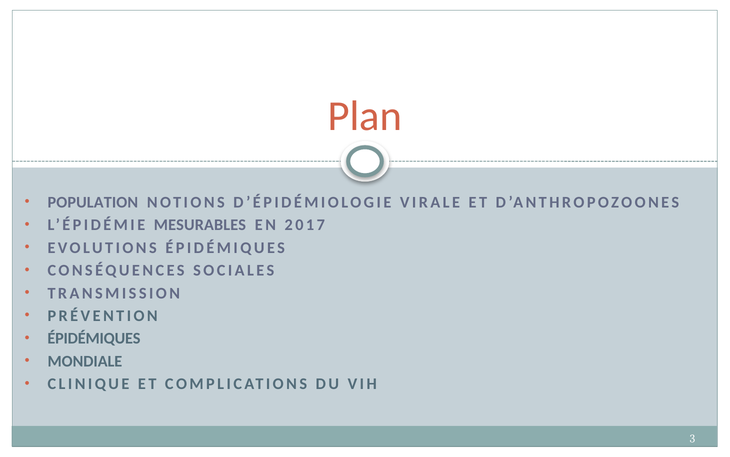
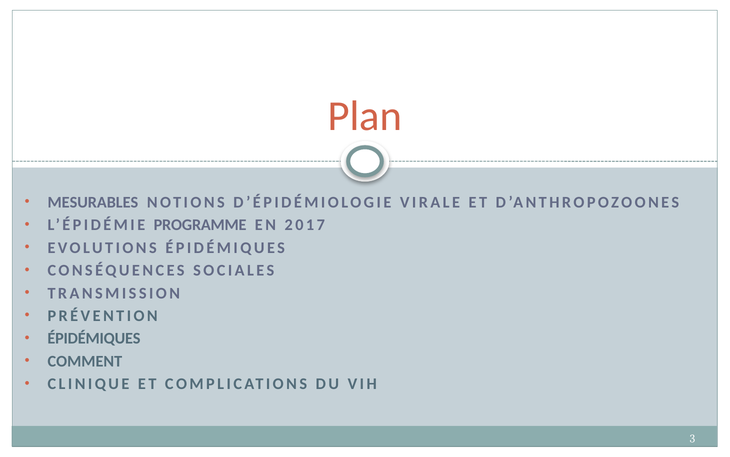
POPULATION: POPULATION -> MESURABLES (93, 202)
MESURABLES: MESURABLES -> PROGRAMME (200, 225)
MONDIALE: MONDIALE -> COMMENT (85, 361)
